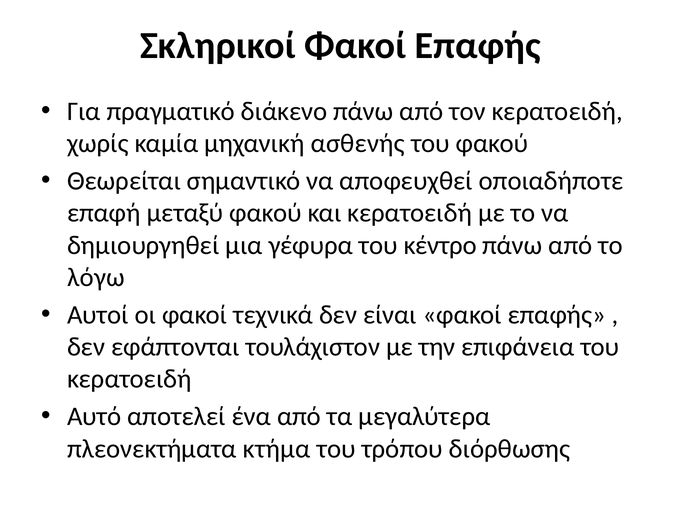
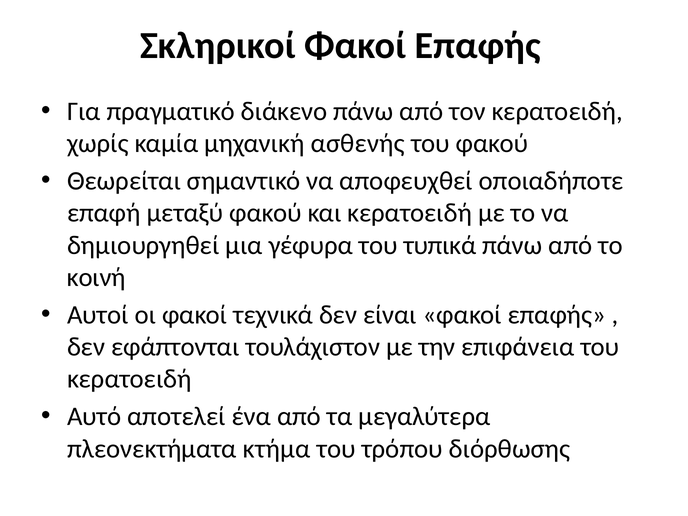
κέντρο: κέντρο -> τυπικά (440, 245)
λόγω: λόγω -> κοινή (96, 277)
